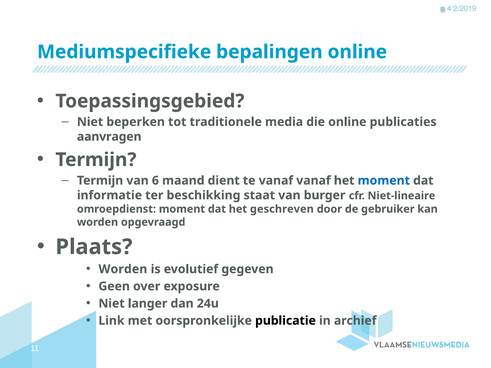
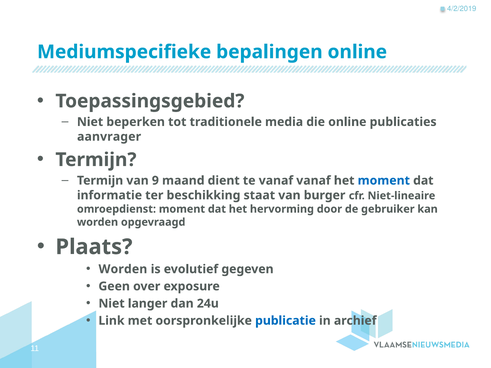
aanvragen: aanvragen -> aanvrager (109, 137)
6: 6 -> 9 (155, 181)
geschreven: geschreven -> hervorming (282, 209)
publicatie colour: black -> blue (285, 321)
